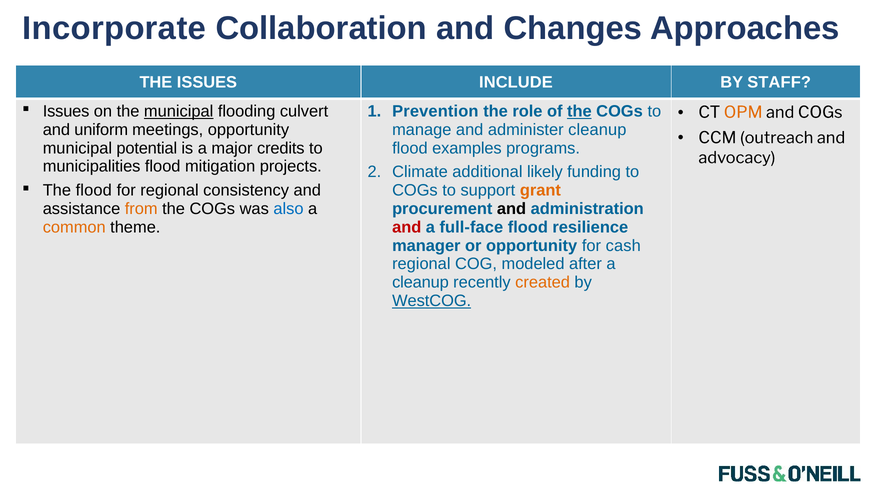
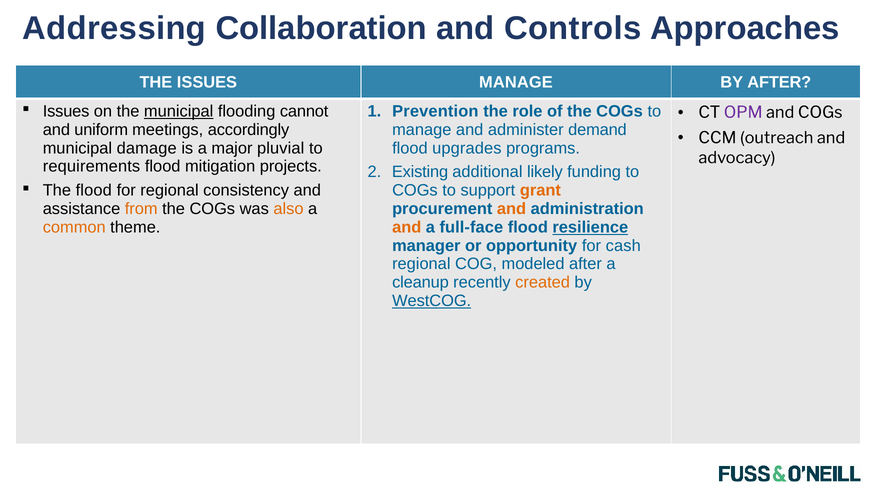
Incorporate: Incorporate -> Addressing (114, 28)
Changes: Changes -> Controls (573, 28)
ISSUES INCLUDE: INCLUDE -> MANAGE (516, 82)
BY STAFF: STAFF -> AFTER (779, 82)
culvert: culvert -> cannot (304, 111)
the underline: present -> none (579, 111)
OPM colour: orange -> purple (743, 112)
meetings opportunity: opportunity -> accordingly (249, 130)
administer cleanup: cleanup -> demand (597, 130)
potential: potential -> damage (147, 148)
credits: credits -> pluvial (281, 148)
examples: examples -> upgrades (467, 148)
municipalities: municipalities -> requirements (91, 166)
Climate: Climate -> Existing (420, 172)
also colour: blue -> orange (288, 209)
and colour: black -> orange (512, 209)
and colour: red -> orange (407, 227)
resilience underline: none -> present (590, 227)
